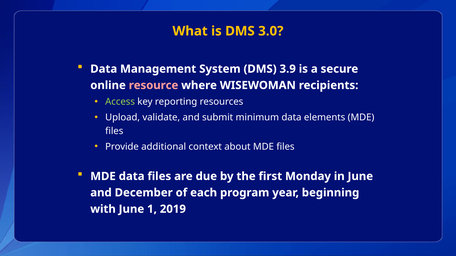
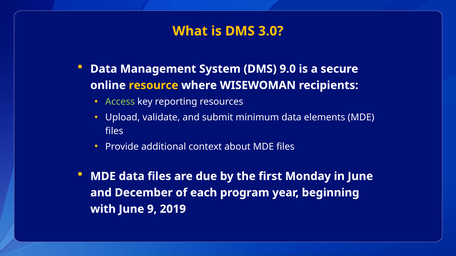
3.9: 3.9 -> 9.0 (288, 69)
resource colour: pink -> yellow (154, 85)
1: 1 -> 9 (152, 209)
